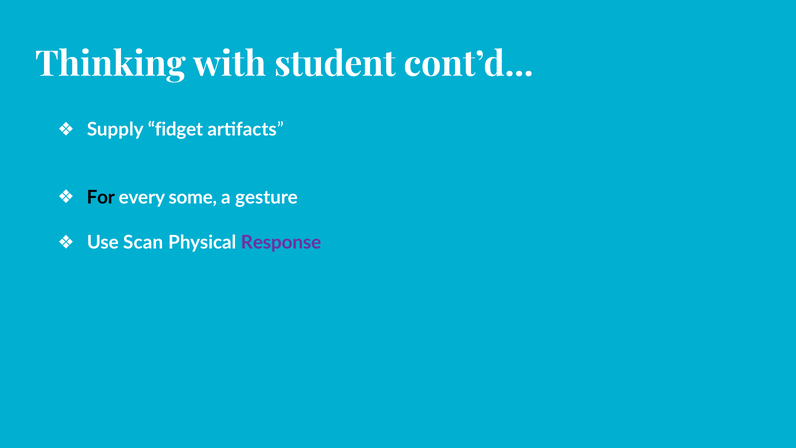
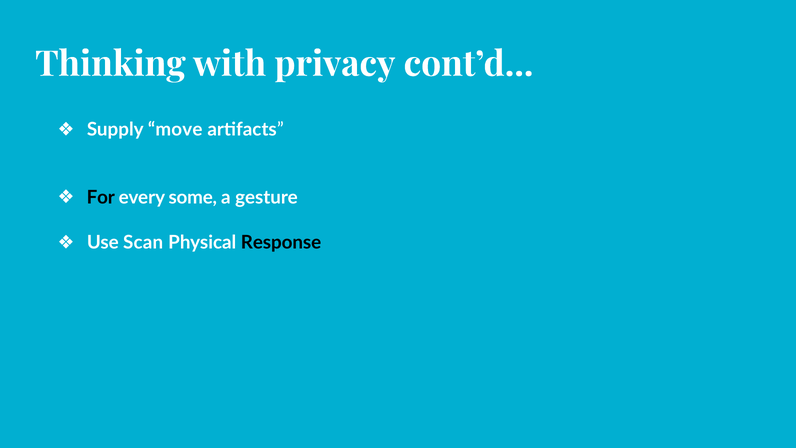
student: student -> privacy (335, 64)
fidget: fidget -> move (175, 130)
Response colour: purple -> black (281, 242)
